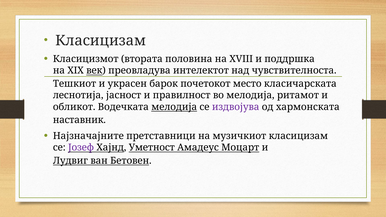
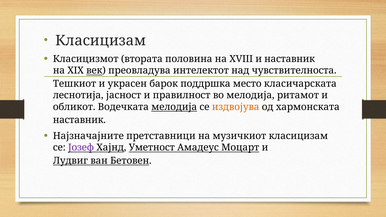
и поддршка: поддршка -> наставник (290, 59)
почетокот: почетокот -> поддршка (205, 84)
издвојува colour: purple -> orange (236, 107)
